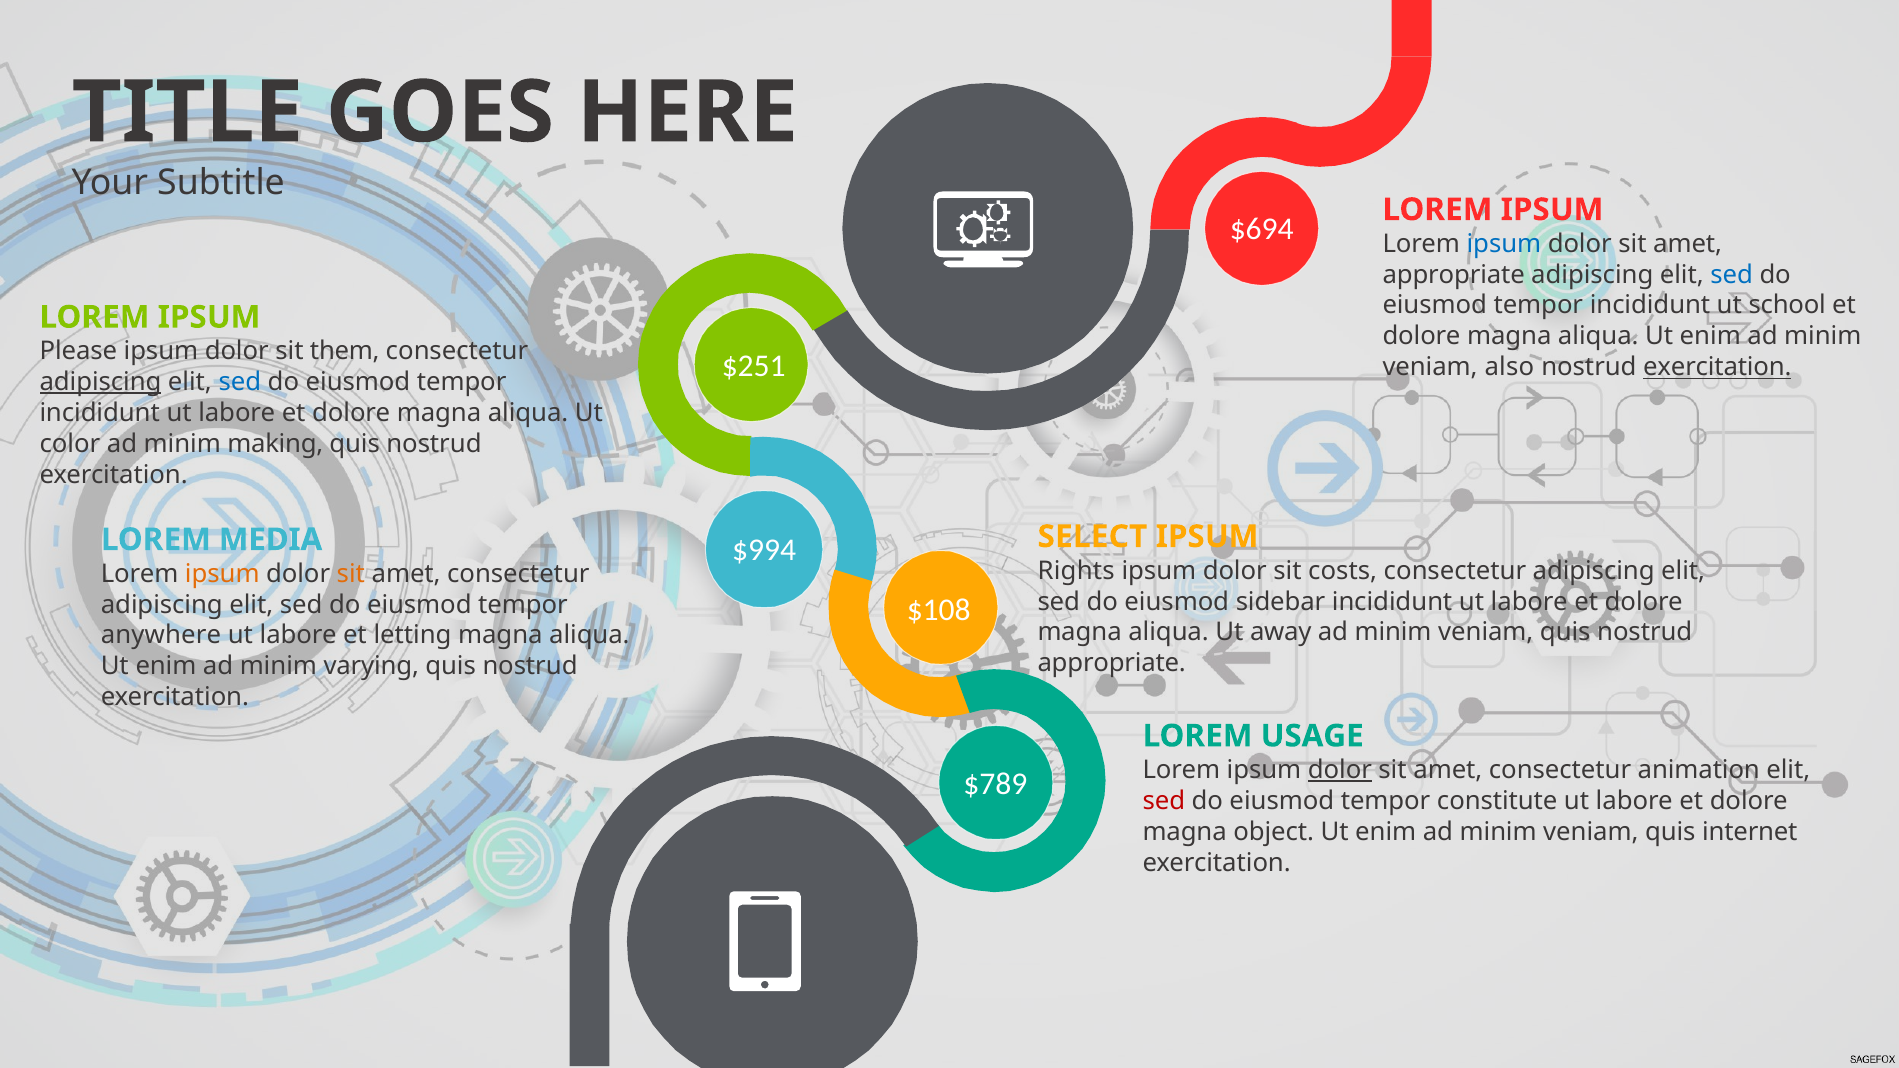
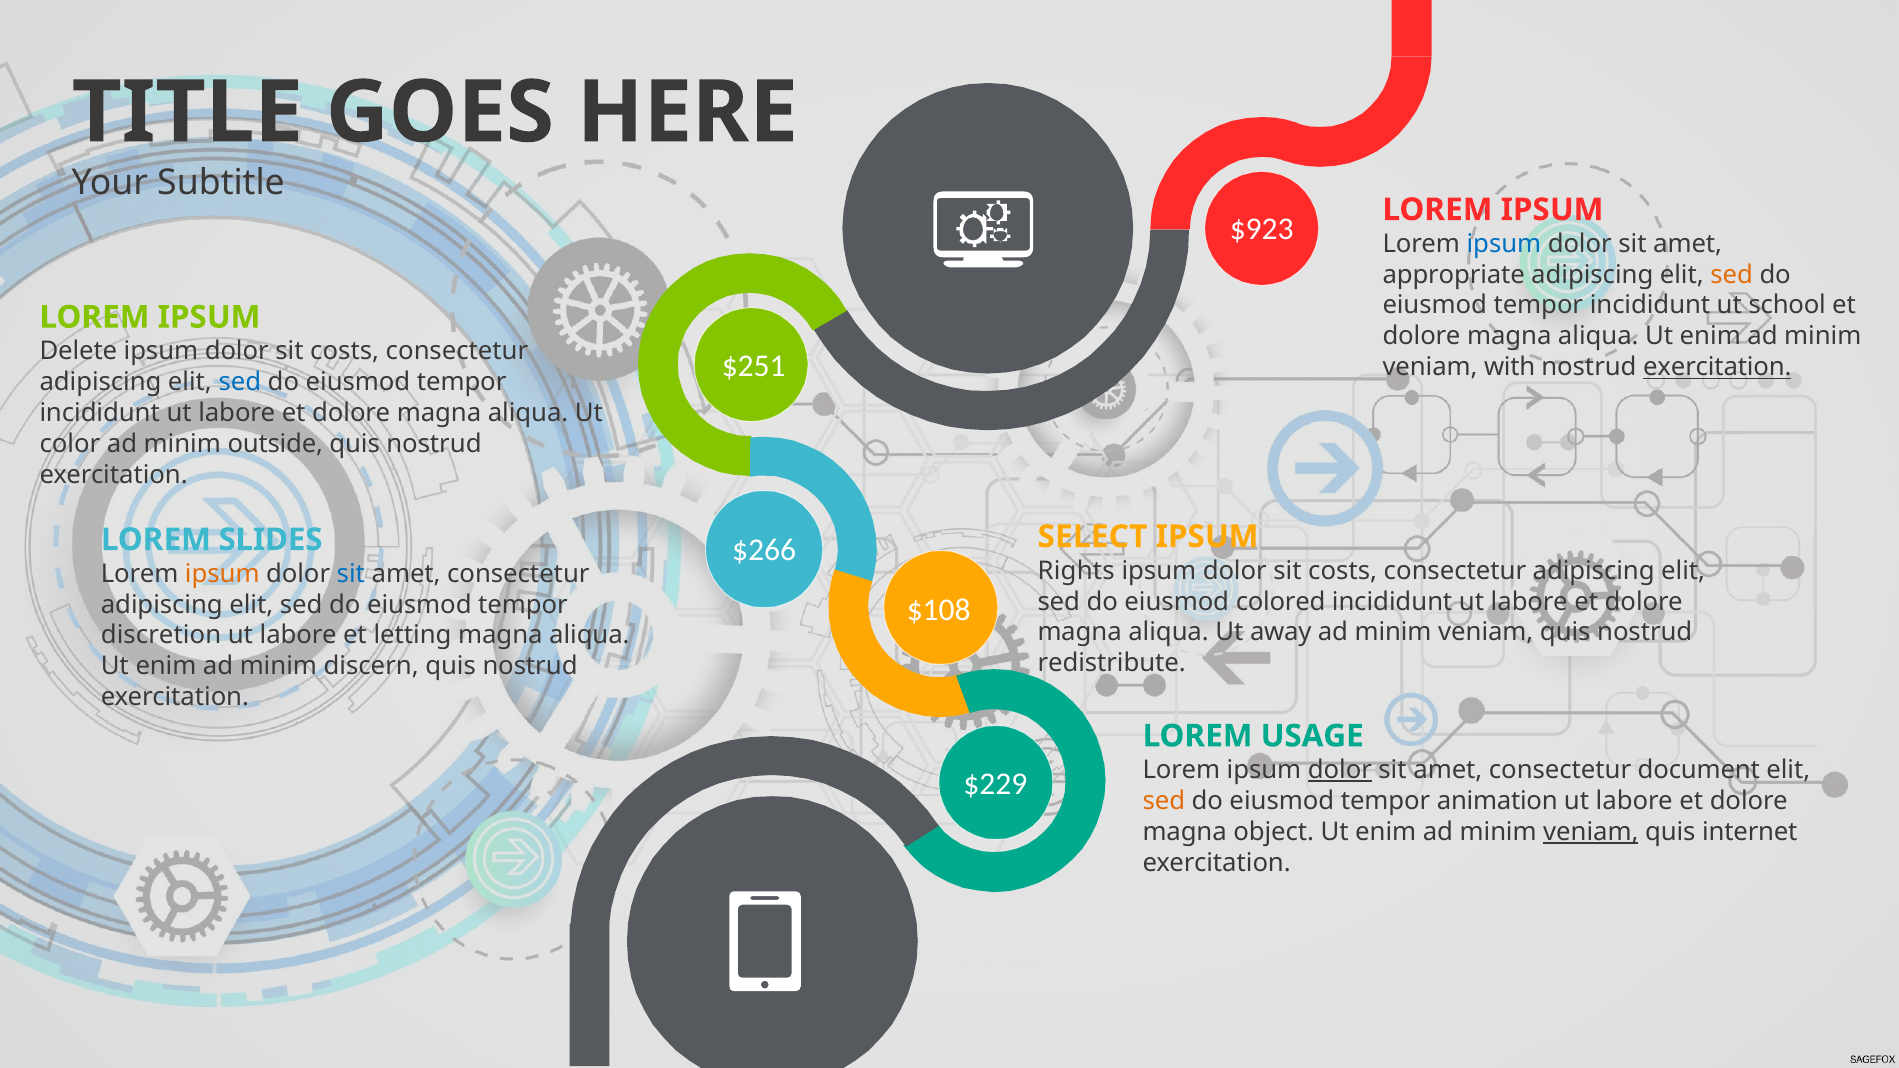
$694: $694 -> $923 (1262, 229)
sed colour: blue -> orange (1732, 275)
Please: Please -> Delete (78, 351)
them: them -> costs (345, 351)
also: also -> with (1510, 367)
adipiscing underline: present -> none (101, 382)
making: making -> outside (275, 444)
MEDIA: MEDIA -> SLIDES (270, 540)
$994: $994 -> $266 (764, 550)
sit colour: orange -> blue (351, 574)
sidebar: sidebar -> colored (1281, 602)
anywhere: anywhere -> discretion (161, 636)
appropriate: appropriate -> redistribute (1112, 663)
varying: varying -> discern (371, 666)
animation: animation -> document (1699, 770)
$789: $789 -> $229 (995, 784)
sed colour: red -> orange (1164, 801)
constitute: constitute -> animation (1497, 801)
veniam underline: none -> present (1591, 832)
